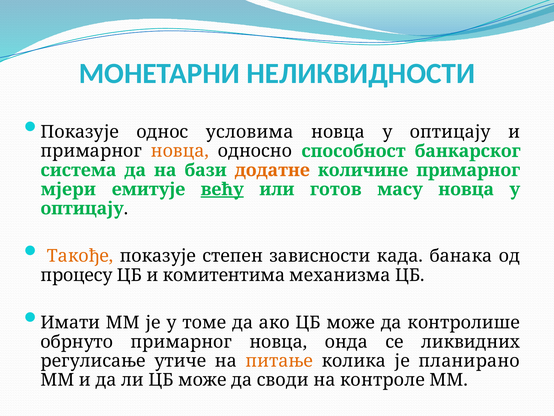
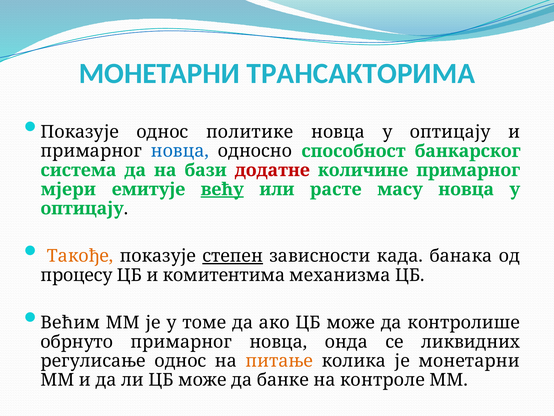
НЕЛИКВИДНОСТИ: НЕЛИКВИДНОСТИ -> ТРАНСАКТОРИМА (361, 73)
условима: условима -> политике (250, 132)
новца colour: orange -> blue (180, 151)
додатне colour: orange -> red (272, 170)
готов: готов -> расте (336, 189)
степен underline: none -> present (233, 256)
Имати: Имати -> Већим (70, 322)
регулисање утиче: утиче -> однос (180, 361)
је планирано: планирано -> монетарни (469, 361)
своди: своди -> банке (283, 380)
